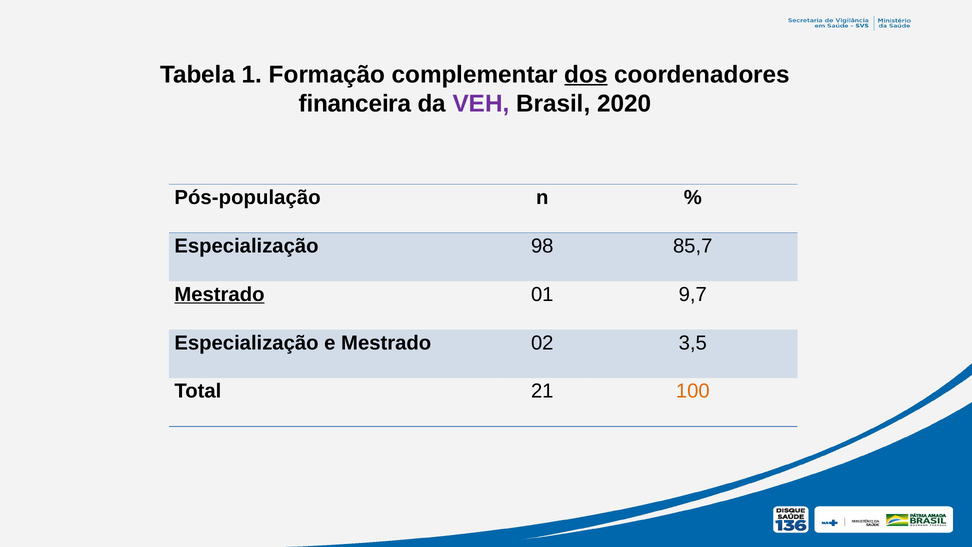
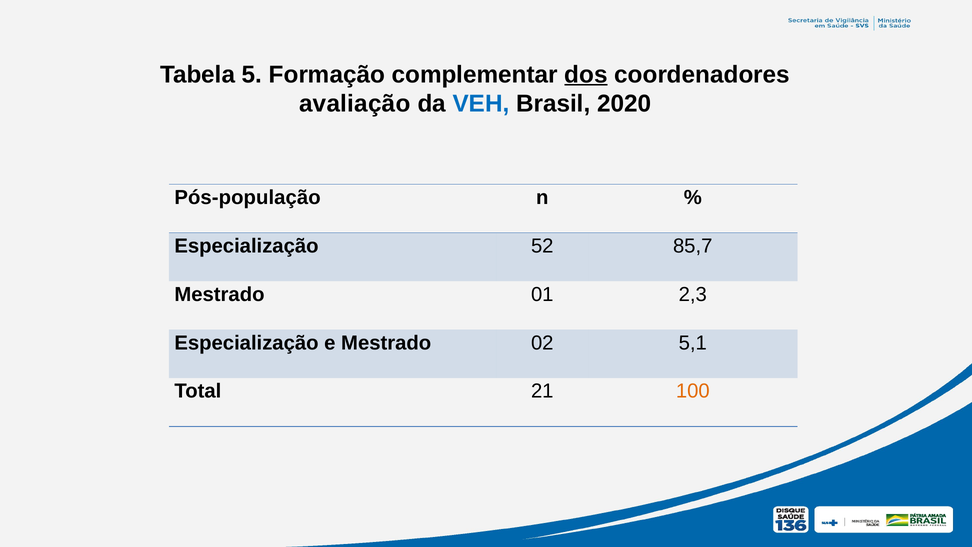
1: 1 -> 5 (252, 74)
financeira: financeira -> avaliação (355, 104)
VEH colour: purple -> blue (481, 104)
98: 98 -> 52 (542, 246)
Mestrado underline: present -> none (219, 294)
9,7: 9,7 -> 2,3 (693, 294)
3,5: 3,5 -> 5,1 (693, 343)
